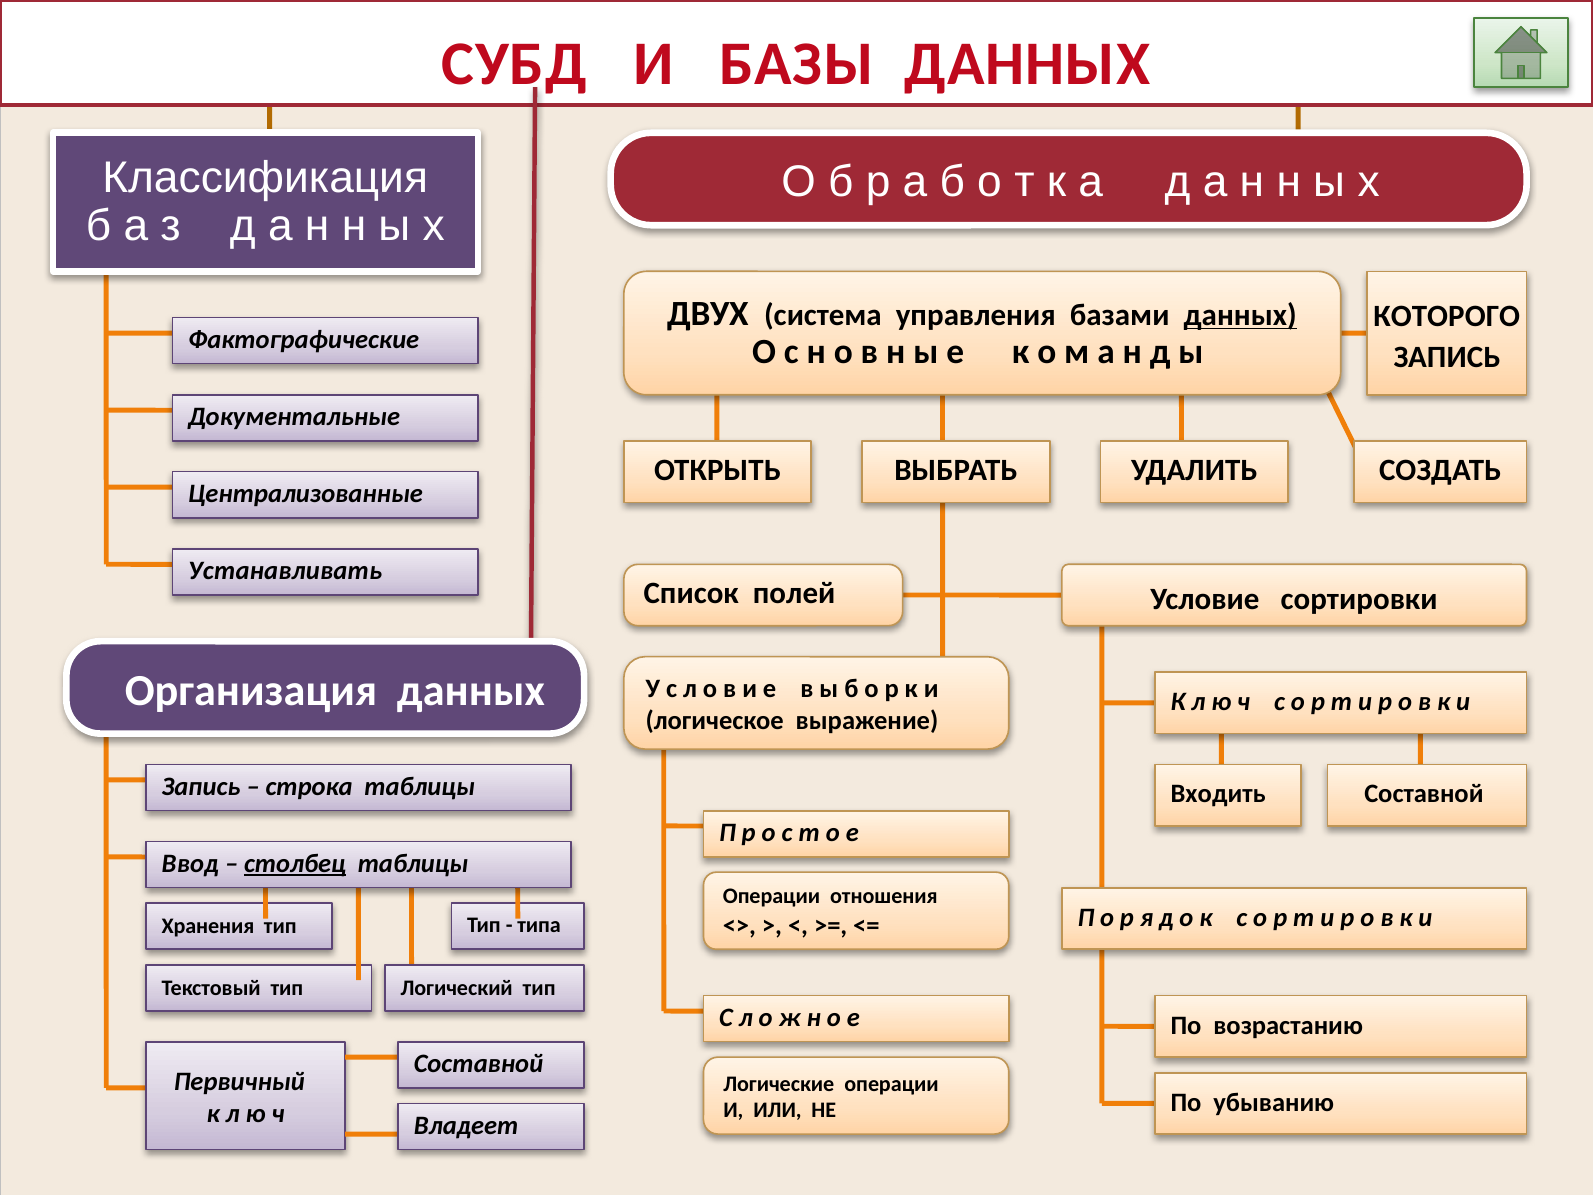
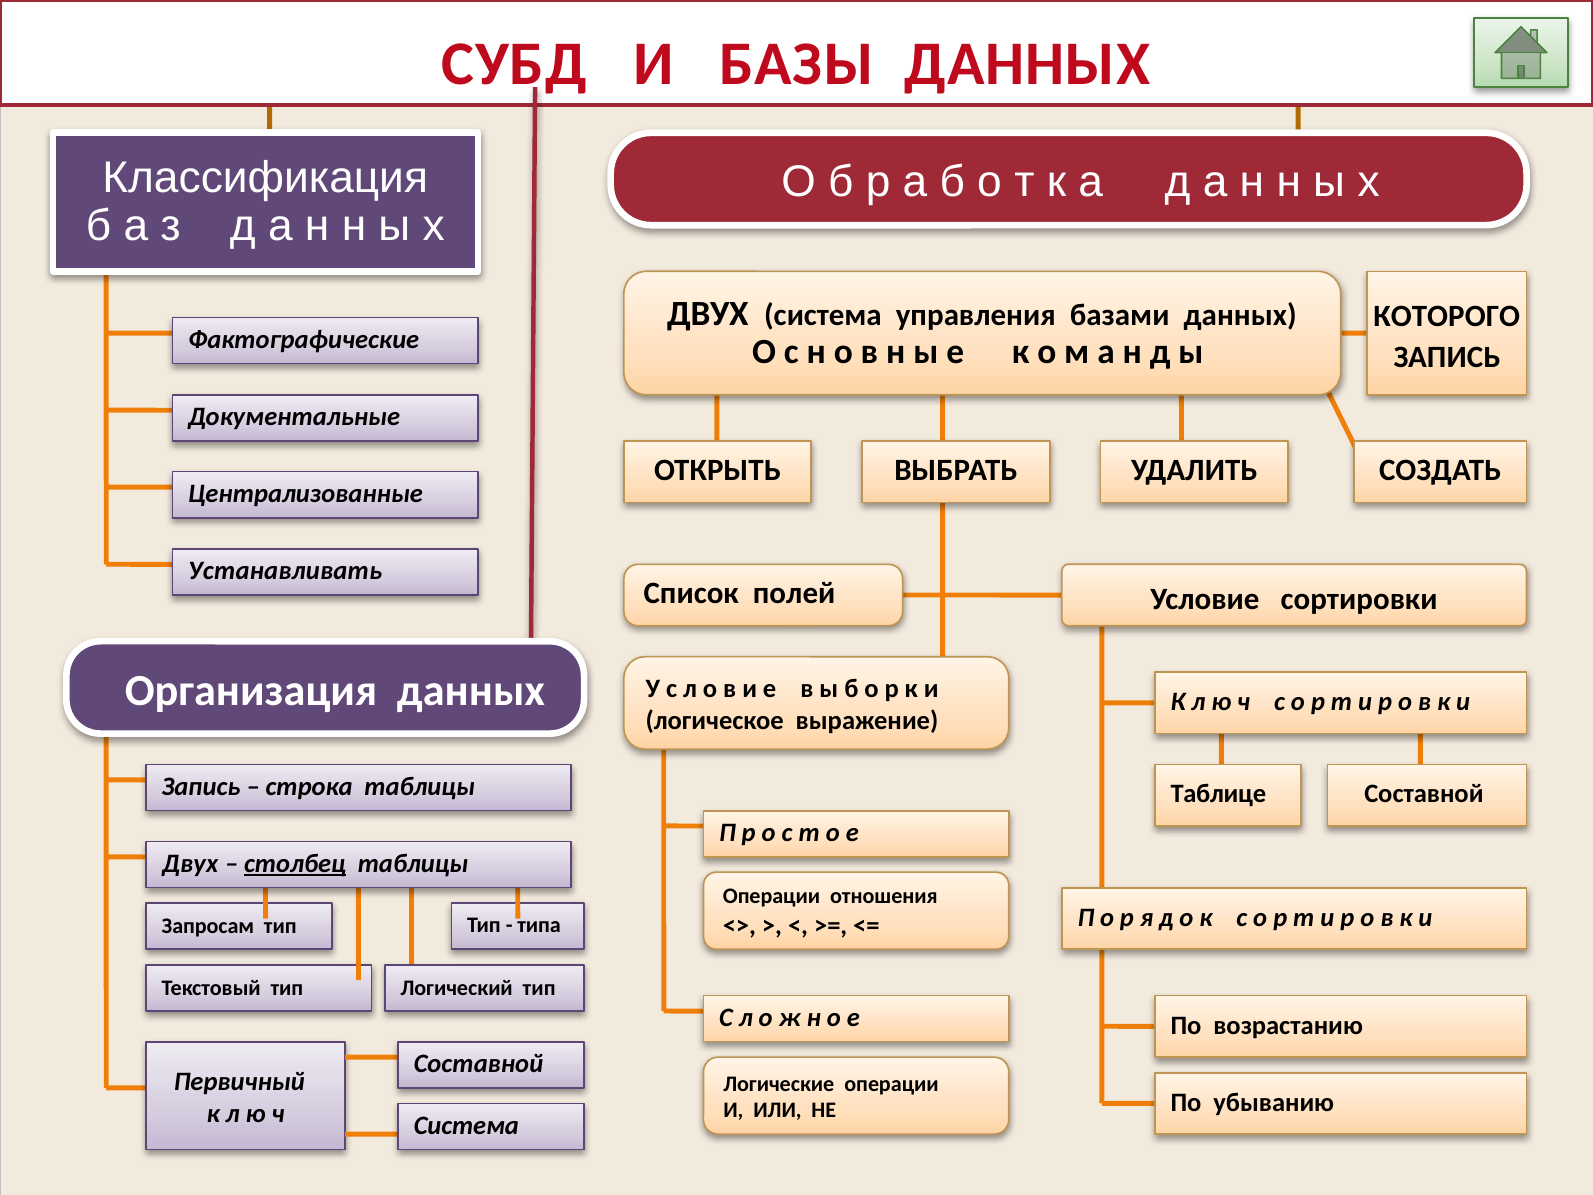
данных underline: present -> none (1240, 315)
Входить: Входить -> Таблице (1218, 794)
Ввод: Ввод -> Двух (190, 863)
Хранения: Хранения -> Запросам (208, 926)
Владеет: Владеет -> Система (466, 1125)
